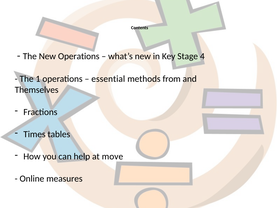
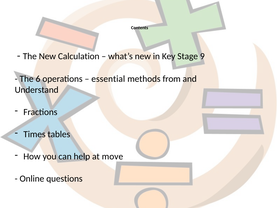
New Operations: Operations -> Calculation (79, 56)
4: 4 -> 9 (202, 56)
1: 1 -> 6 (38, 79)
Themselves: Themselves -> Understand (37, 90)
measures: measures -> questions (64, 178)
